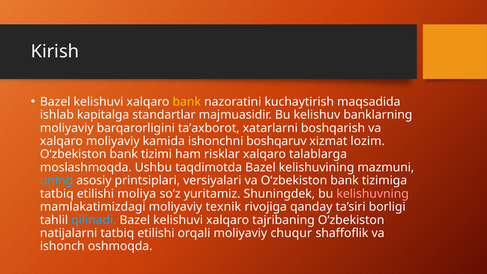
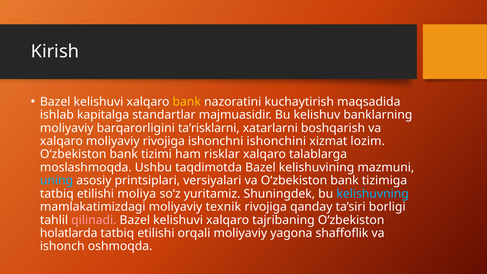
ta’axborot: ta’axborot -> ta’risklarni (209, 128)
moliyaviy kamida: kamida -> rivojiga (164, 141)
boshqaruv: boshqaruv -> ishonchini (276, 141)
kelishuvning colour: pink -> light blue (373, 194)
qilinadi colour: light blue -> pink (94, 220)
natijalarni: natijalarni -> holatlarda (69, 233)
chuqur: chuqur -> yagona (291, 233)
